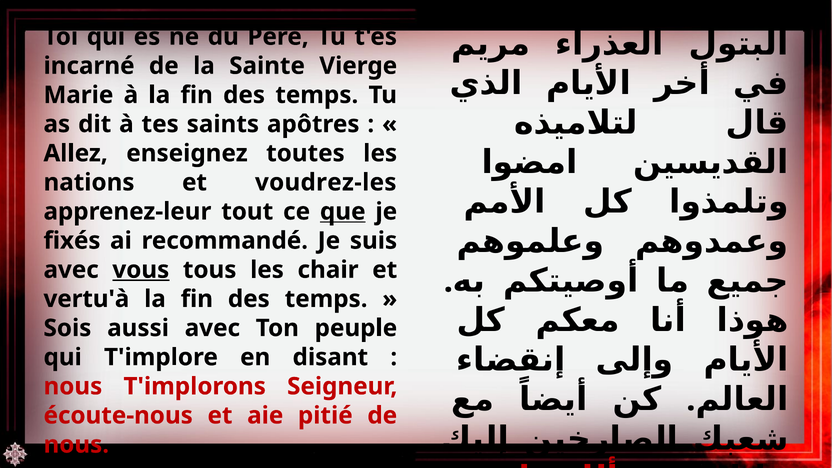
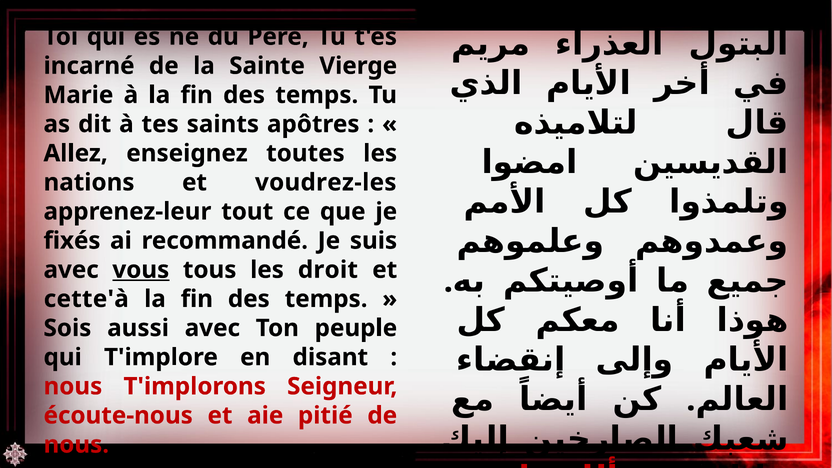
que underline: present -> none (343, 212)
chair: chair -> droit (328, 270)
vertu'à: vertu'à -> cette'à (86, 299)
